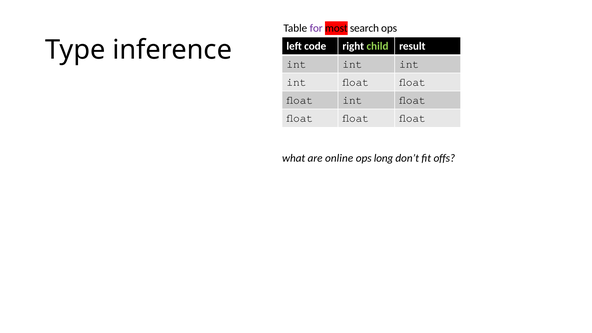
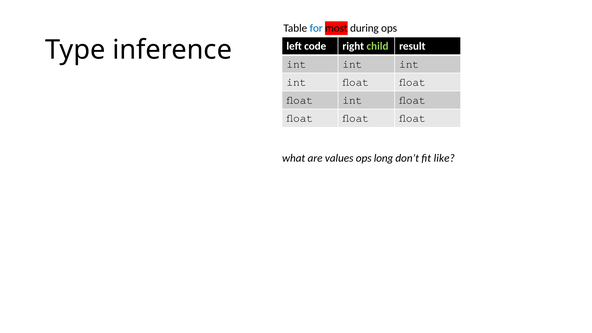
for colour: purple -> blue (316, 28)
search: search -> during (364, 28)
online: online -> values (339, 158)
offs: offs -> like (444, 158)
